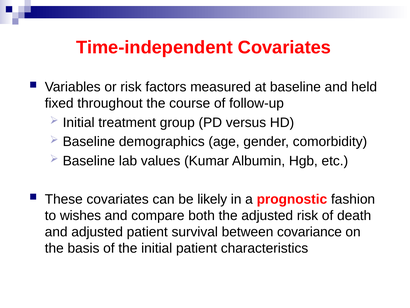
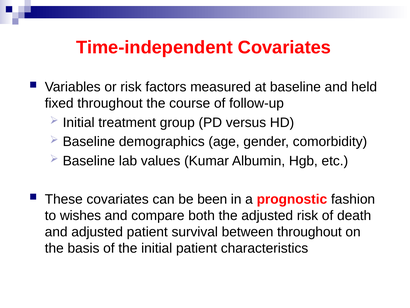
likely: likely -> been (212, 199)
between covariance: covariance -> throughout (309, 232)
